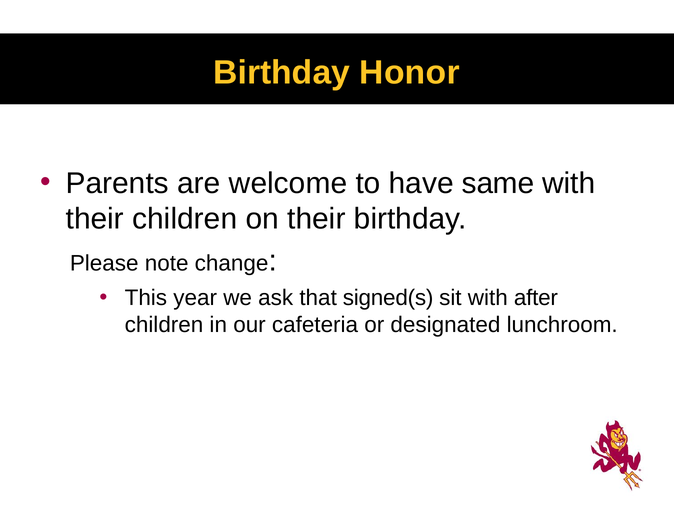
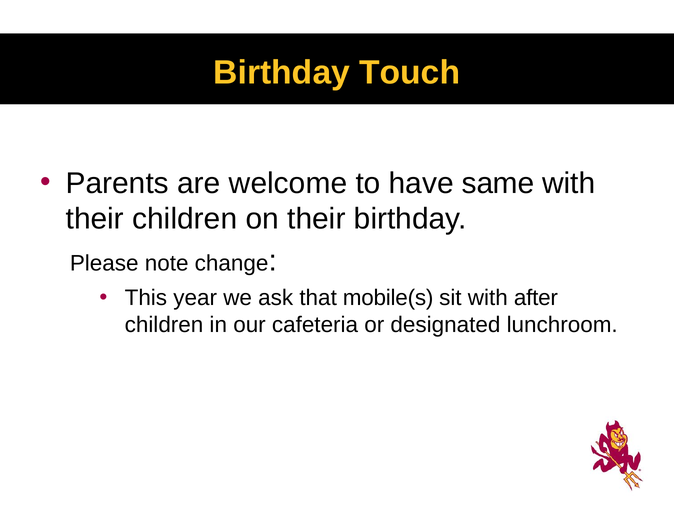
Honor: Honor -> Touch (410, 73)
signed(s: signed(s -> mobile(s (388, 298)
